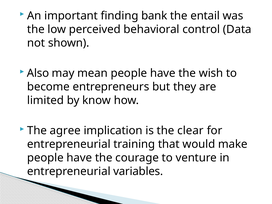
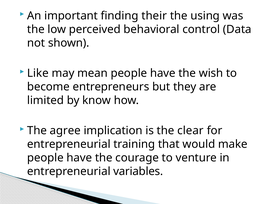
bank: bank -> their (154, 16)
entail: entail -> using (205, 16)
Also: Also -> Like (38, 73)
